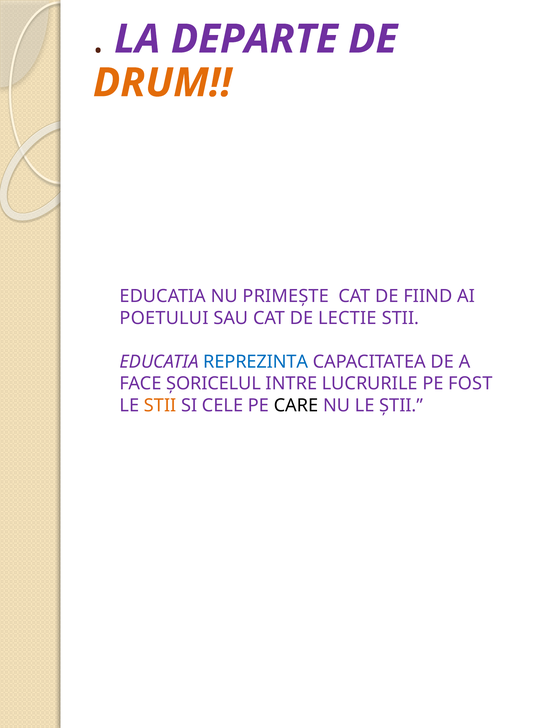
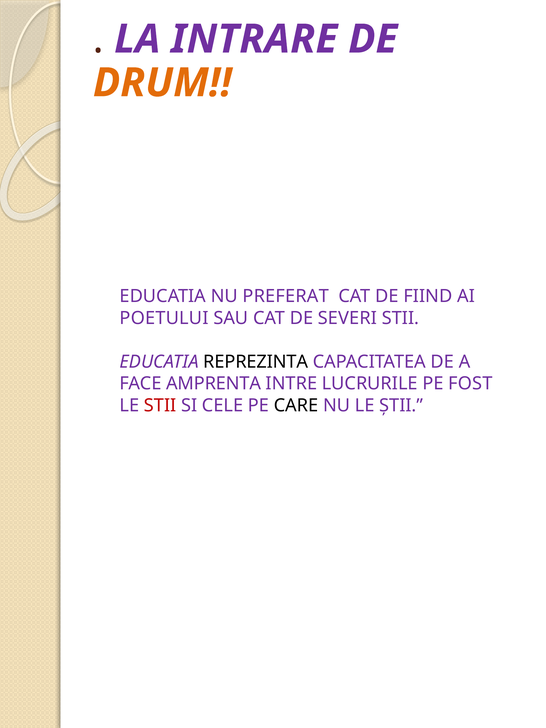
DEPARTE: DEPARTE -> INTRARE (254, 39)
PRIMEŞTE: PRIMEŞTE -> PREFERAT (286, 296)
LECTIE: LECTIE -> SEVERI (347, 318)
REPREZINTA colour: blue -> black (256, 362)
ŞORICELUL: ŞORICELUL -> AMPRENTA (214, 384)
STII colour: orange -> red (160, 405)
